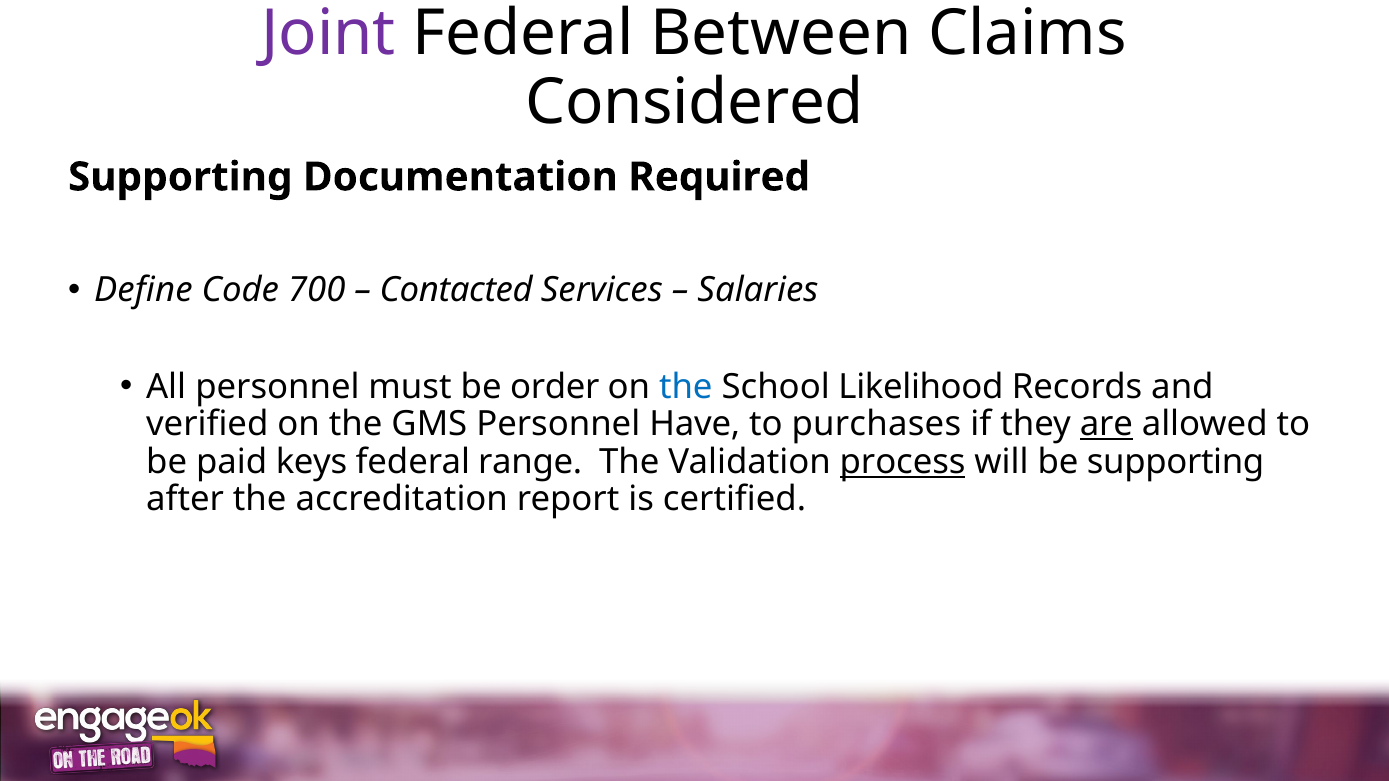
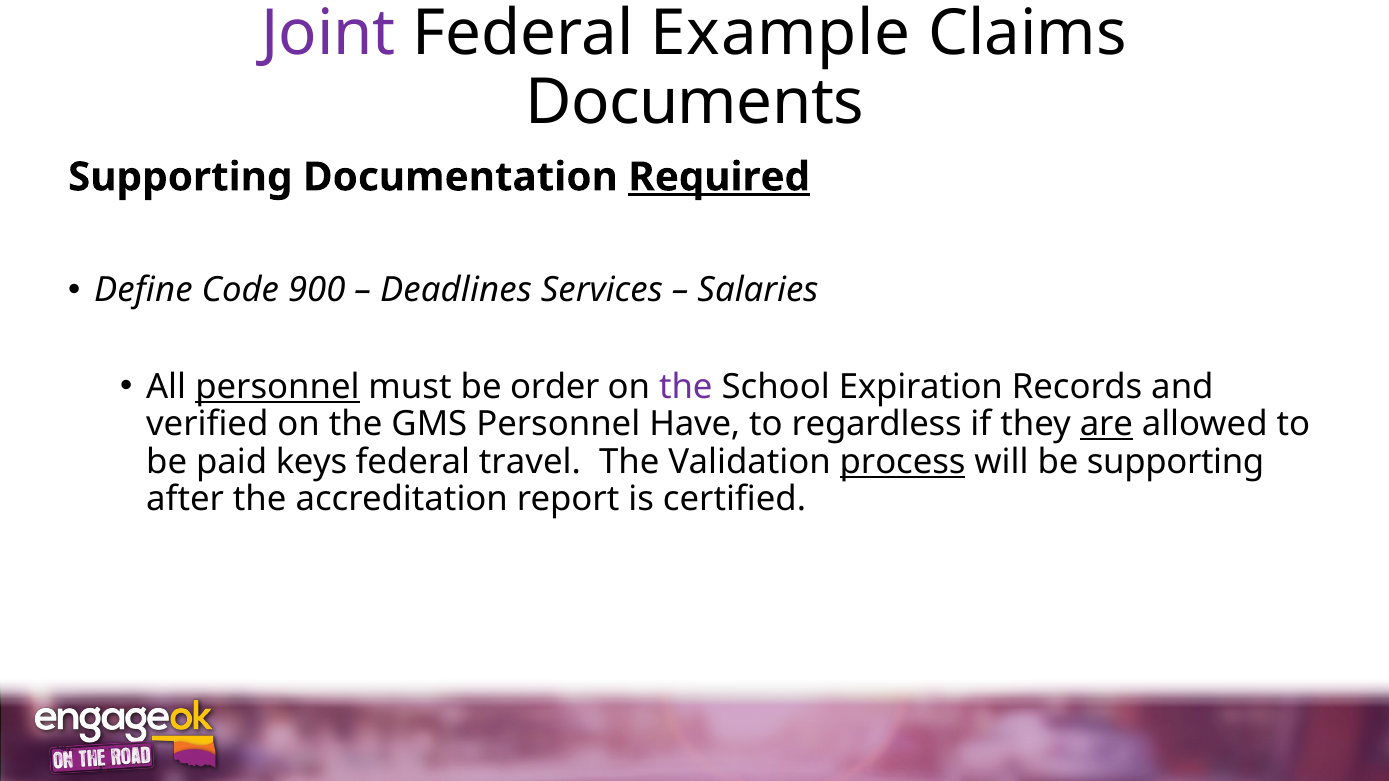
Between: Between -> Example (781, 34)
Considered: Considered -> Documents (695, 103)
Required underline: none -> present (719, 177)
700: 700 -> 900 (317, 290)
Contacted: Contacted -> Deadlines (456, 290)
personnel underline: none -> present (277, 387)
the colour: blue -> purple (686, 387)
Likelihood: Likelihood -> Expiration (921, 387)
purchases: purchases -> regardless (877, 425)
range: range -> travel (530, 462)
